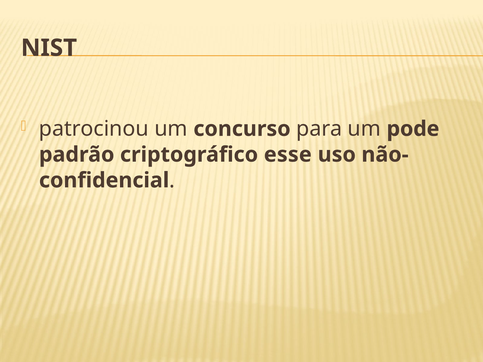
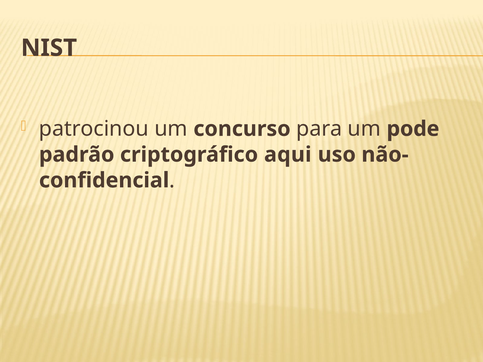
esse: esse -> aqui (288, 155)
